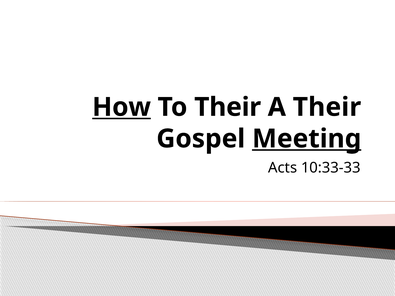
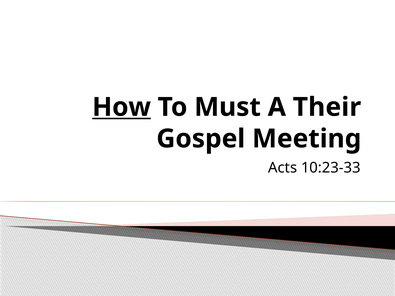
To Their: Their -> Must (228, 107)
Meeting underline: present -> none (307, 139)
10:33-33: 10:33-33 -> 10:23-33 (331, 168)
